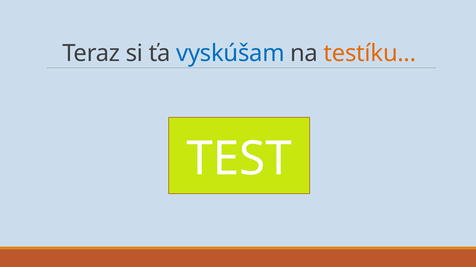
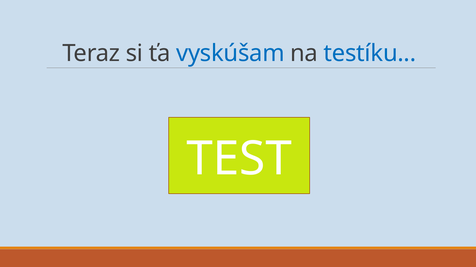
testíku colour: orange -> blue (370, 53)
